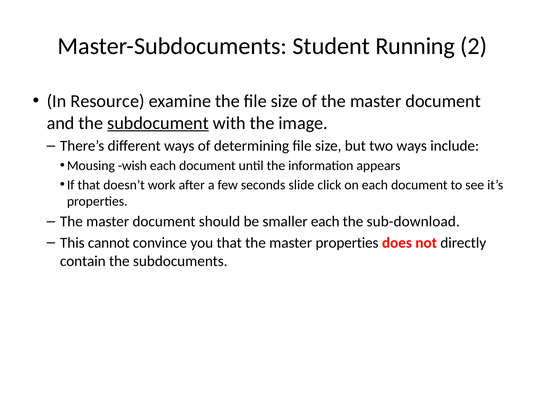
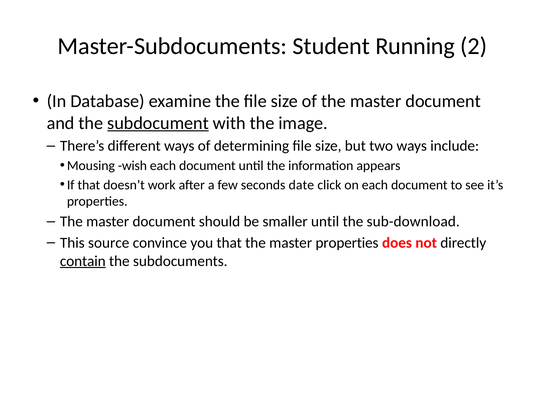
Resource: Resource -> Database (108, 101)
slide: slide -> date (301, 185)
smaller each: each -> until (325, 221)
cannot: cannot -> source (109, 243)
contain underline: none -> present (83, 261)
